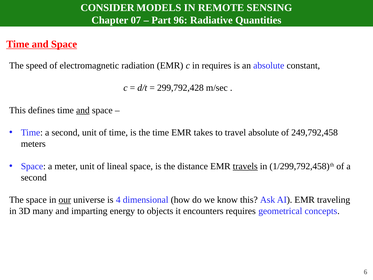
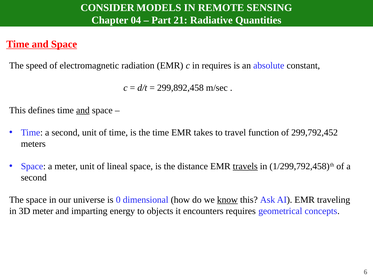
07: 07 -> 04 (136, 20)
96: 96 -> 21 (181, 20)
299,792,428: 299,792,428 -> 299,892,458 (180, 88)
travel absolute: absolute -> function (264, 133)
249,792,458: 249,792,458 -> 299,792,452 (315, 133)
our underline: present -> none (65, 200)
4: 4 -> 0 (118, 200)
know underline: none -> present (227, 200)
3D many: many -> meter (43, 211)
